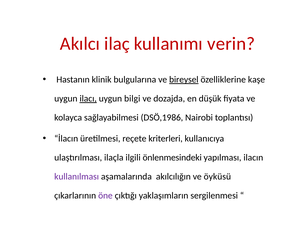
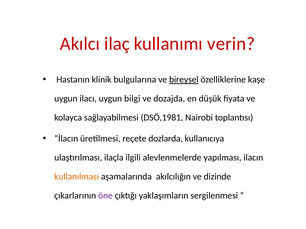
ilacı underline: present -> none (88, 99)
DSÖ,1986: DSÖ,1986 -> DSÖ,1981 (162, 118)
kriterleri: kriterleri -> dozlarda (166, 139)
önlenmesindeki: önlenmesindeki -> alevlenmelerde (172, 158)
kullanılması colour: purple -> orange (77, 177)
öyküsü: öyküsü -> dizinde (217, 177)
